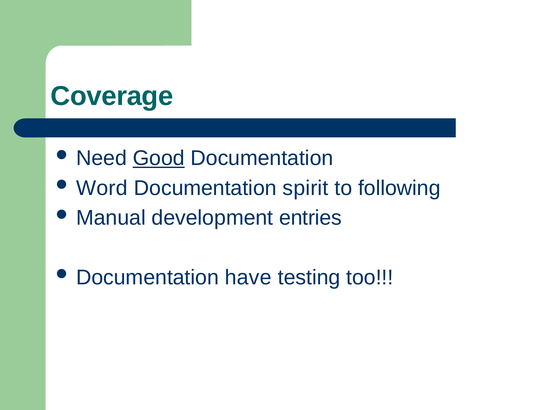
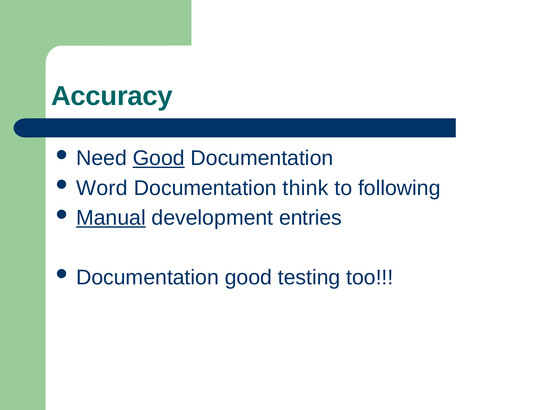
Coverage: Coverage -> Accuracy (112, 96)
spirit: spirit -> think (305, 188)
Manual underline: none -> present (111, 218)
Documentation have: have -> good (248, 278)
